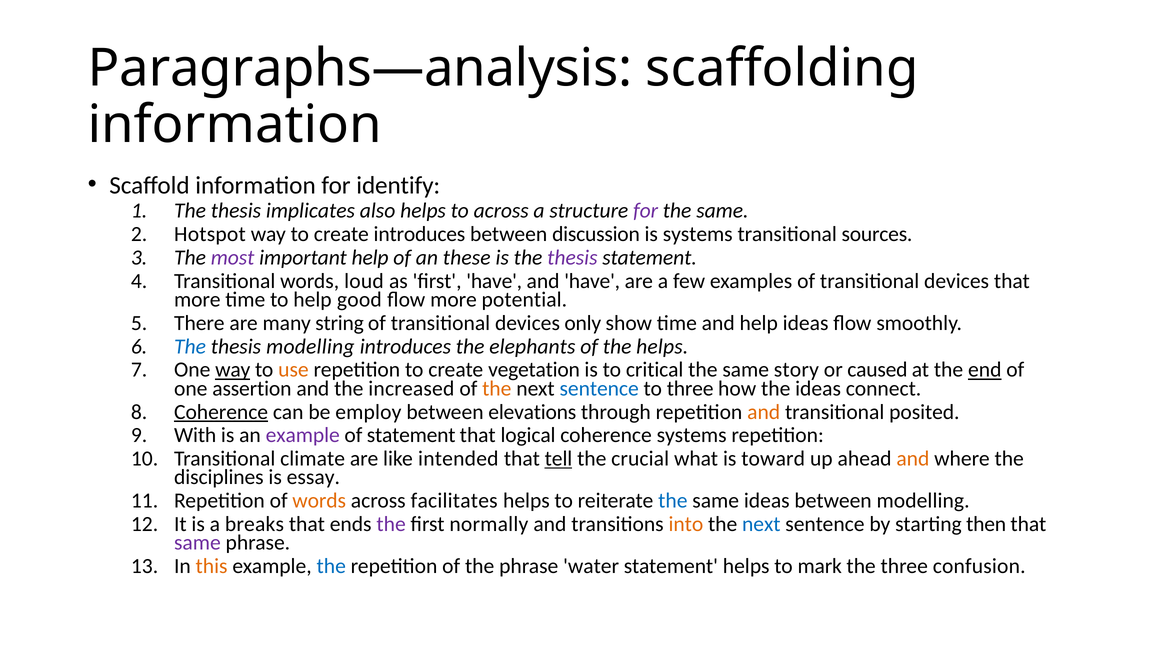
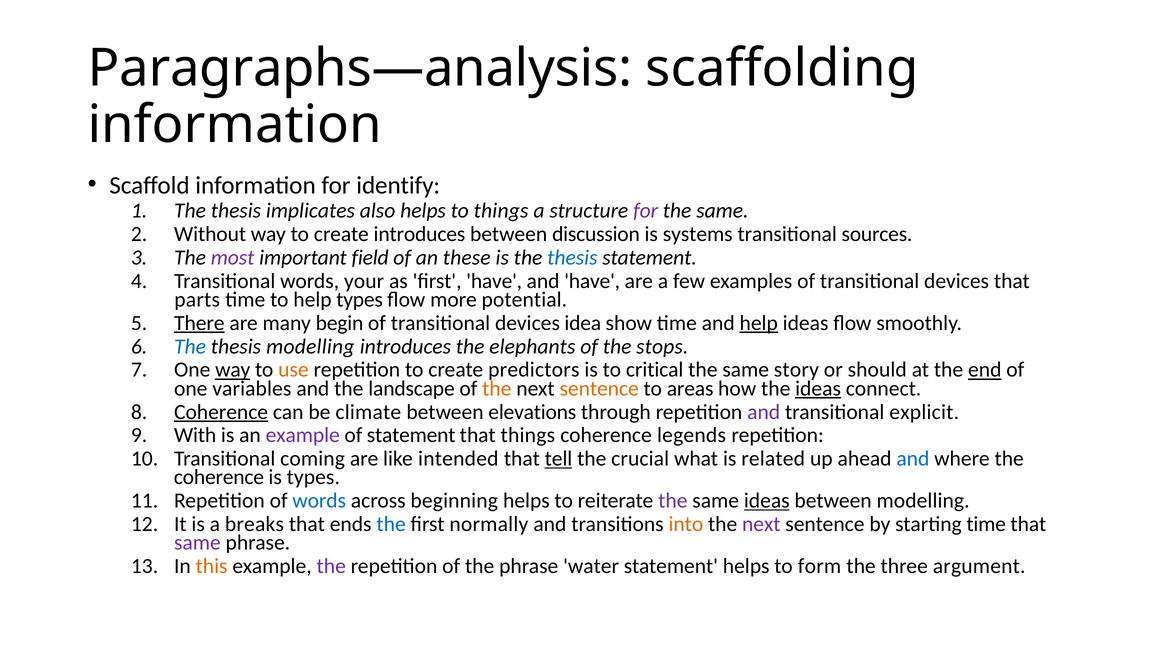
to across: across -> things (501, 211)
Hotspot: Hotspot -> Without (210, 234)
important help: help -> field (370, 258)
thesis colour: purple -> blue (572, 258)
loud: loud -> your (364, 281)
more: more -> parts (197, 300)
help good: good -> types (360, 300)
There underline: none -> present (199, 323)
string: string -> begin (340, 323)
only: only -> idea (583, 323)
help underline: none -> present (759, 323)
the helps: helps -> stops (662, 347)
vegetation: vegetation -> predictors (534, 370)
caused: caused -> should (877, 370)
assertion: assertion -> variables (252, 389)
increased: increased -> landscape (412, 389)
sentence colour: blue -> orange (599, 389)
to three: three -> areas (690, 389)
ideas underline: none -> present (818, 389)
employ: employ -> climate (368, 412)
and colour: orange -> purple (764, 412)
posited: posited -> explicit (924, 412)
that logical: logical -> things (528, 436)
coherence systems: systems -> legends (691, 436)
climate: climate -> coming (313, 459)
toward: toward -> related (773, 459)
and colour: orange -> blue (913, 459)
disciplines: disciplines -> coherence (219, 478)
is essay: essay -> types (313, 478)
words colour: orange -> blue (319, 501)
facilitates: facilitates -> beginning (454, 501)
the colour: blue -> purple (673, 501)
ideas underline: none -> present (767, 501)
the colour: purple -> blue (391, 525)
next colour: blue -> purple (761, 525)
starting then: then -> time (986, 525)
the colour: blue -> purple (331, 567)
mark: mark -> form (820, 567)
confusion: confusion -> argument (979, 567)
